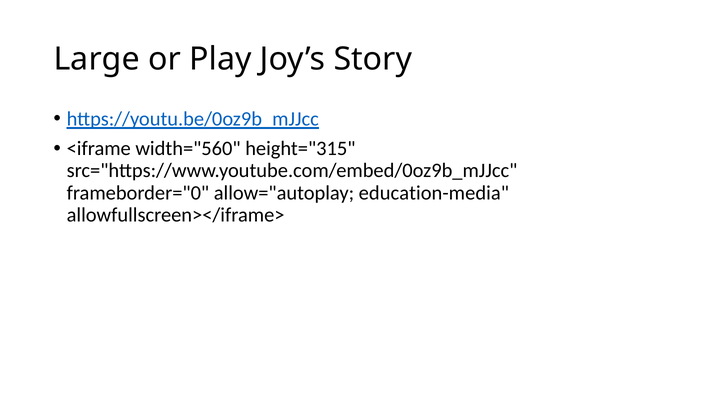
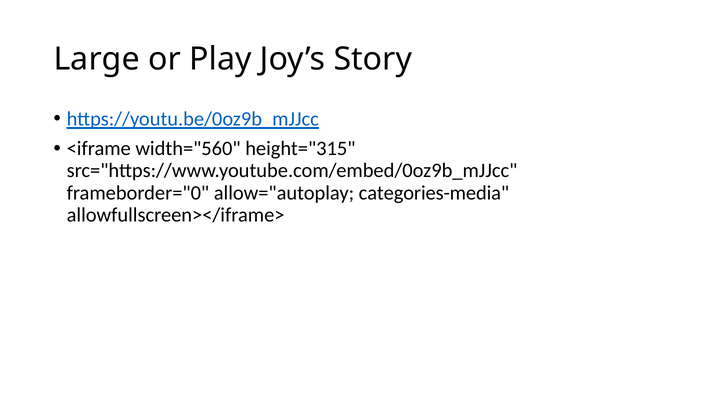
education-media: education-media -> categories-media (434, 193)
